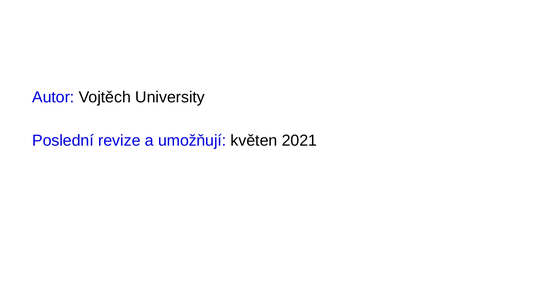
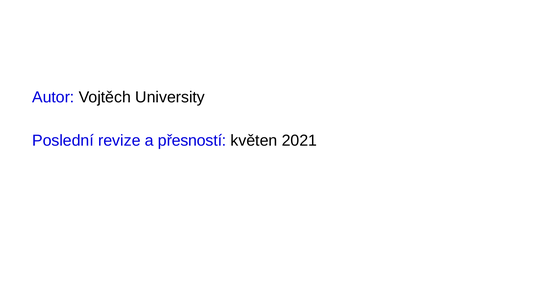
umožňují: umožňují -> přesností (192, 141)
